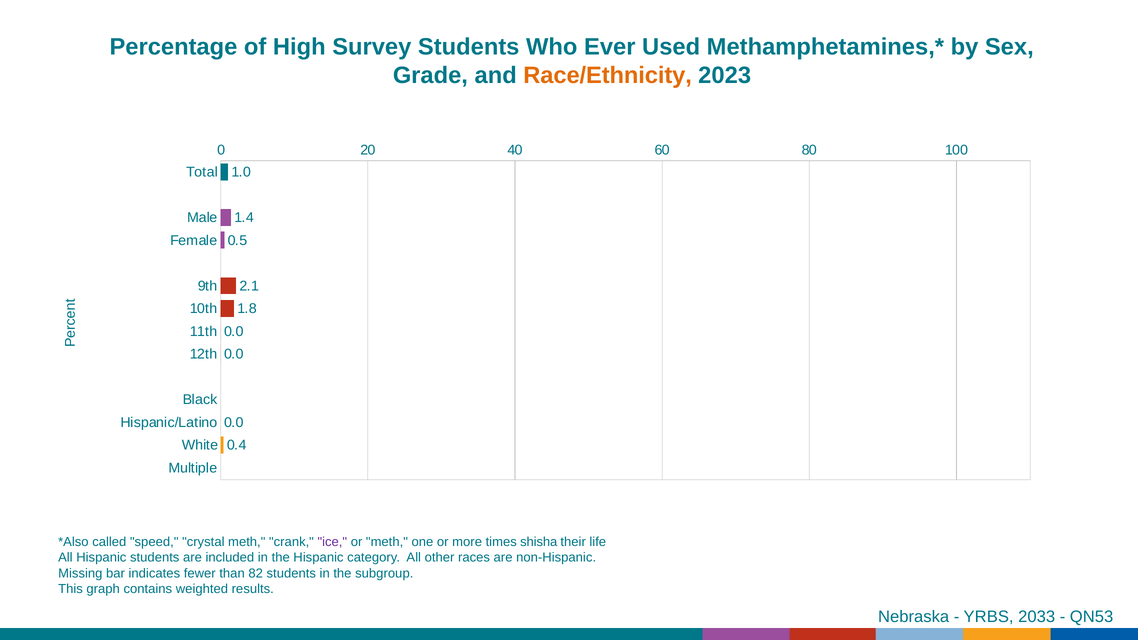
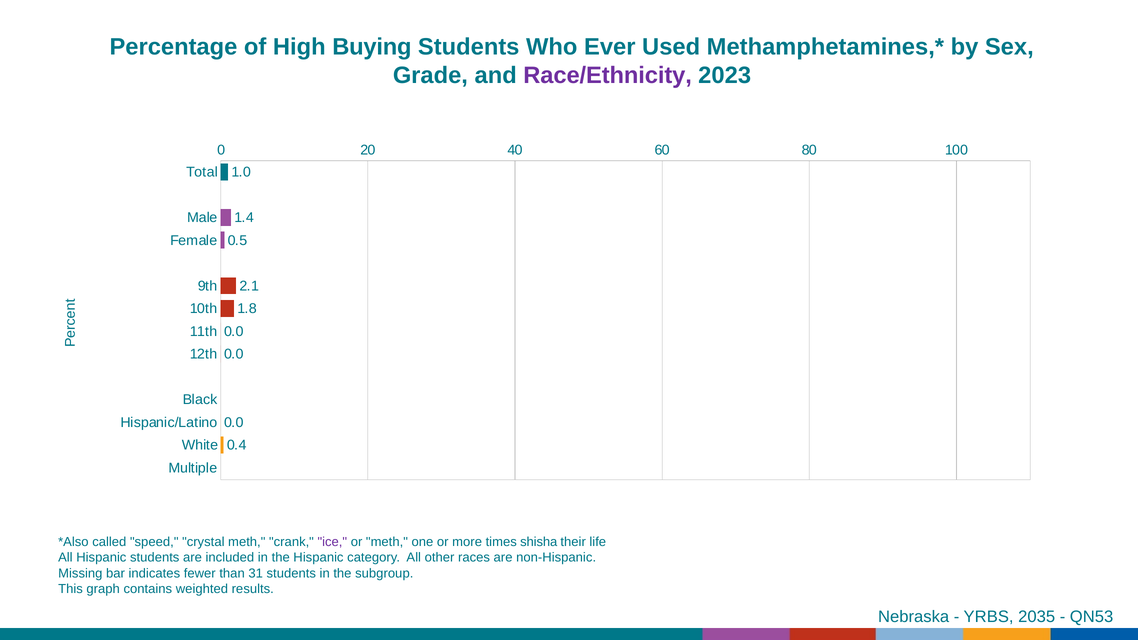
Survey: Survey -> Buying (372, 47)
Race/Ethnicity colour: orange -> purple (608, 75)
82: 82 -> 31 (256, 573)
2033: 2033 -> 2035 (1037, 617)
